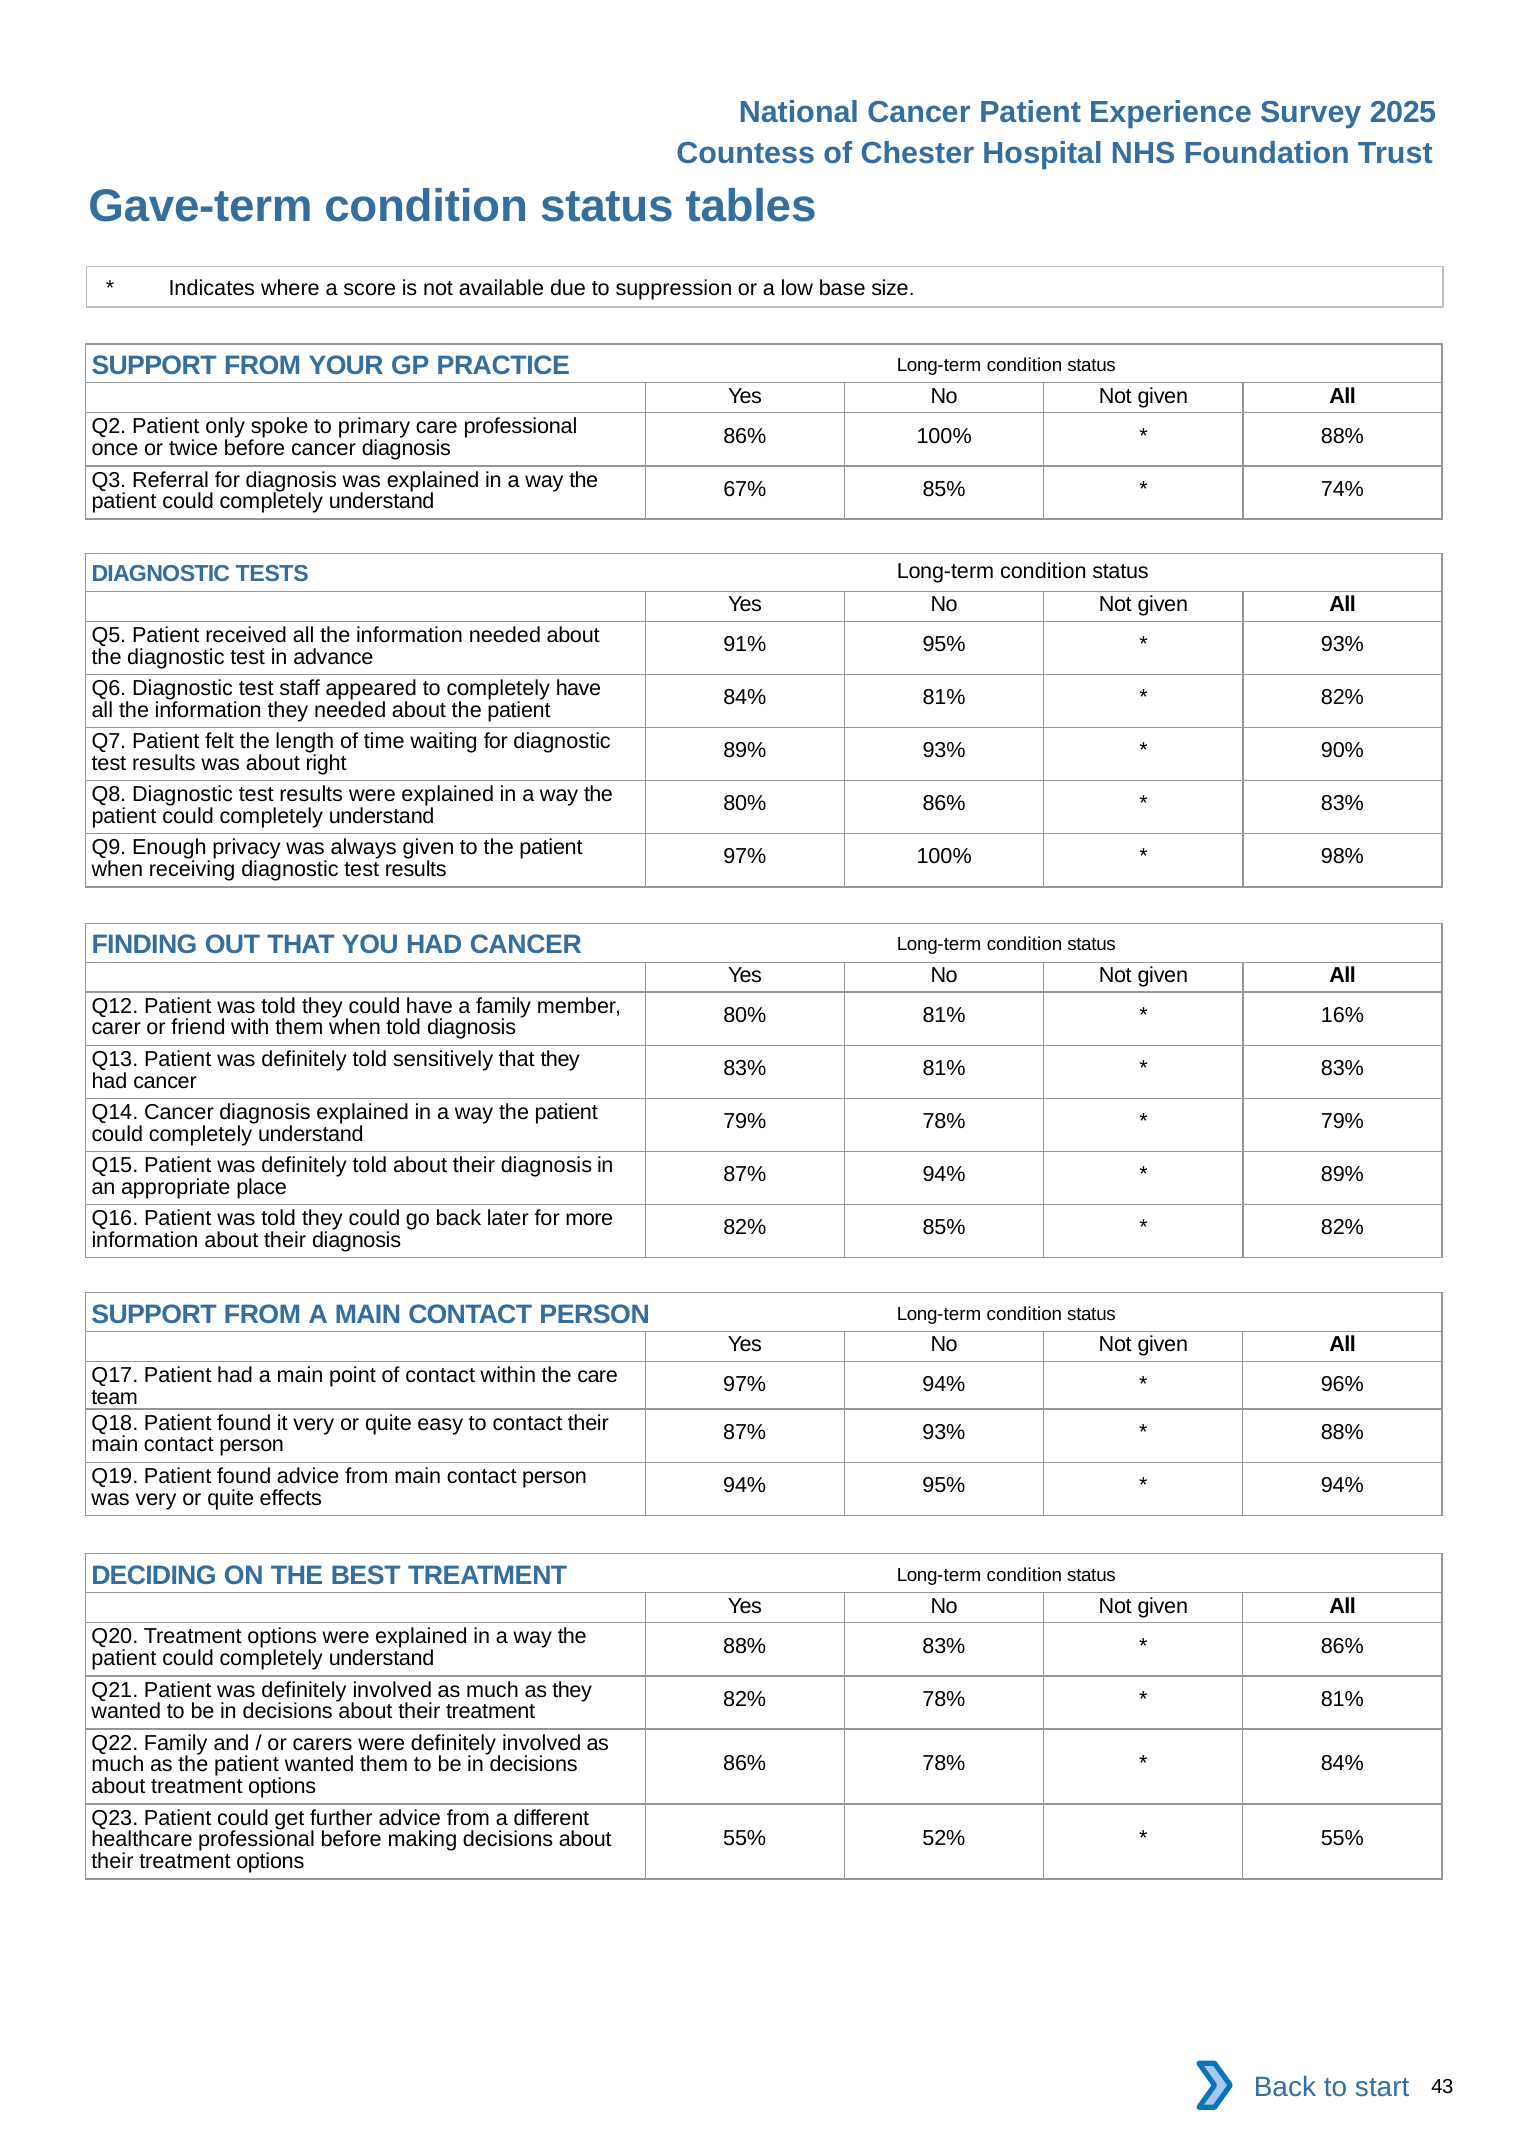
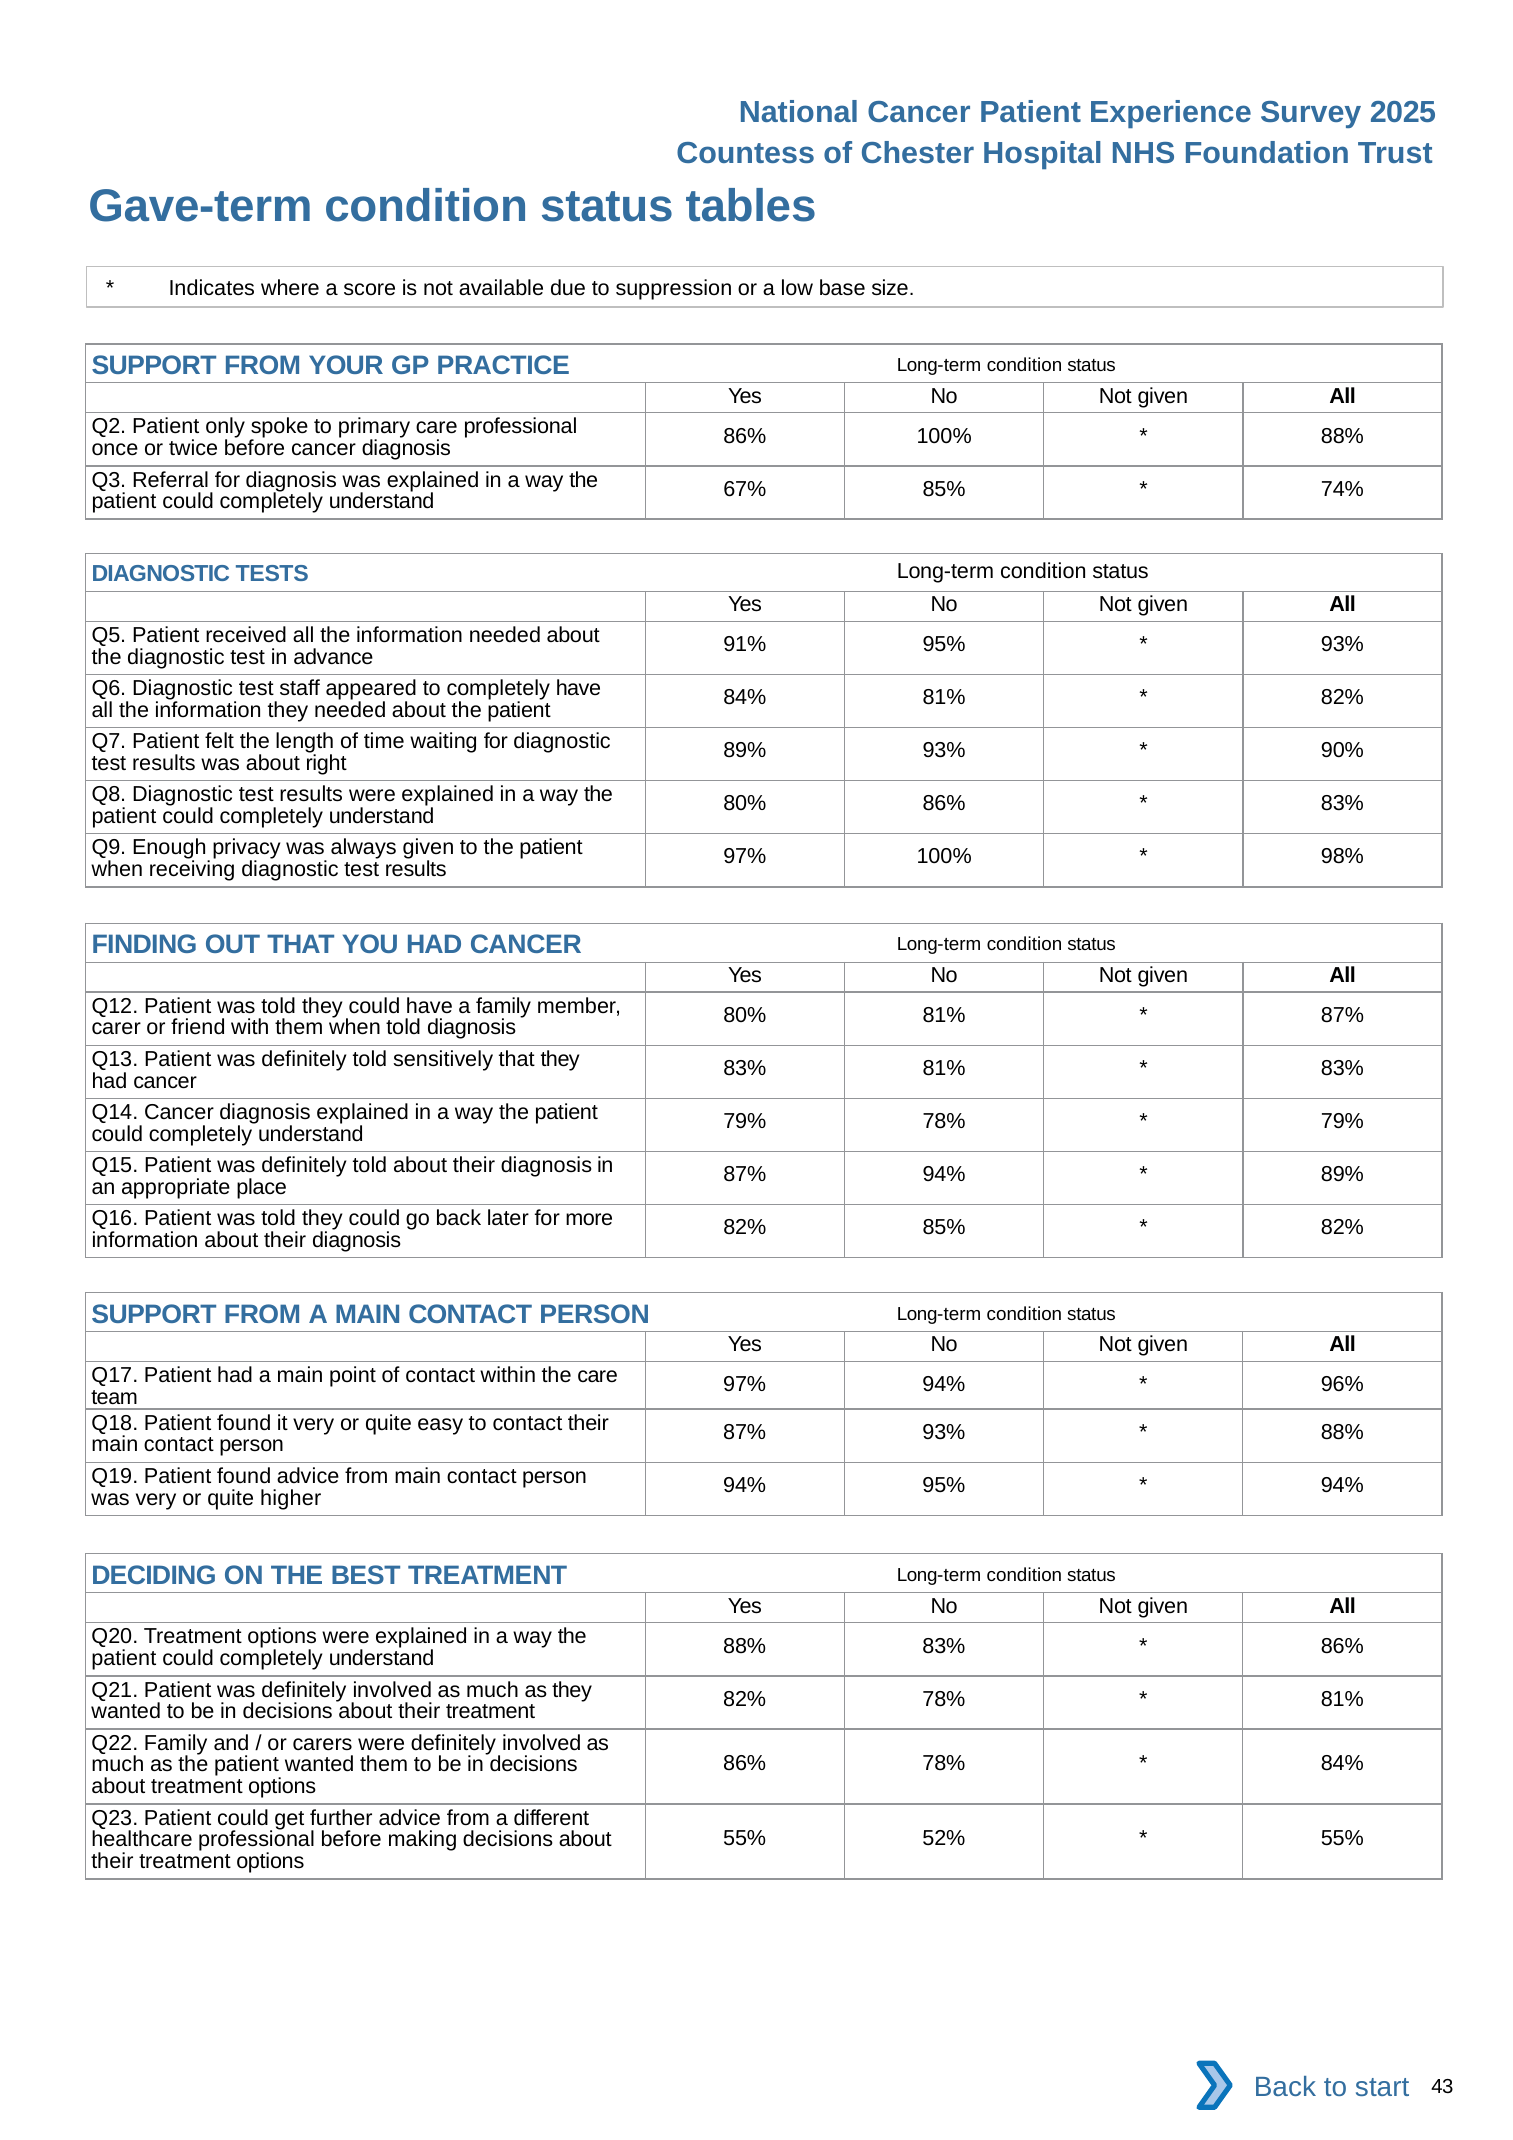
16%: 16% -> 87% (1342, 1016)
effects: effects -> higher (291, 1499)
